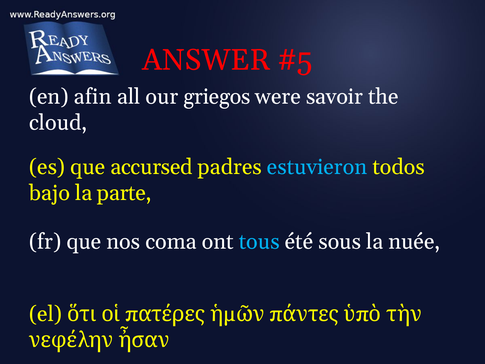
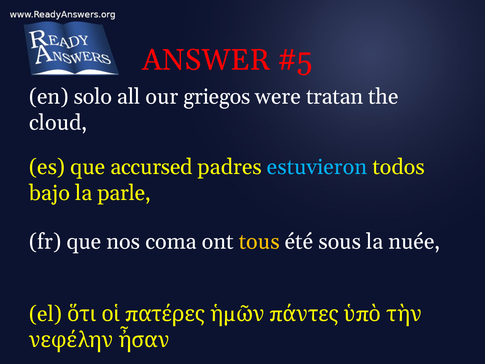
afin: afin -> solo (93, 97)
savoir: savoir -> tratan (335, 97)
parte: parte -> parle (124, 193)
tous colour: light blue -> yellow (259, 242)
